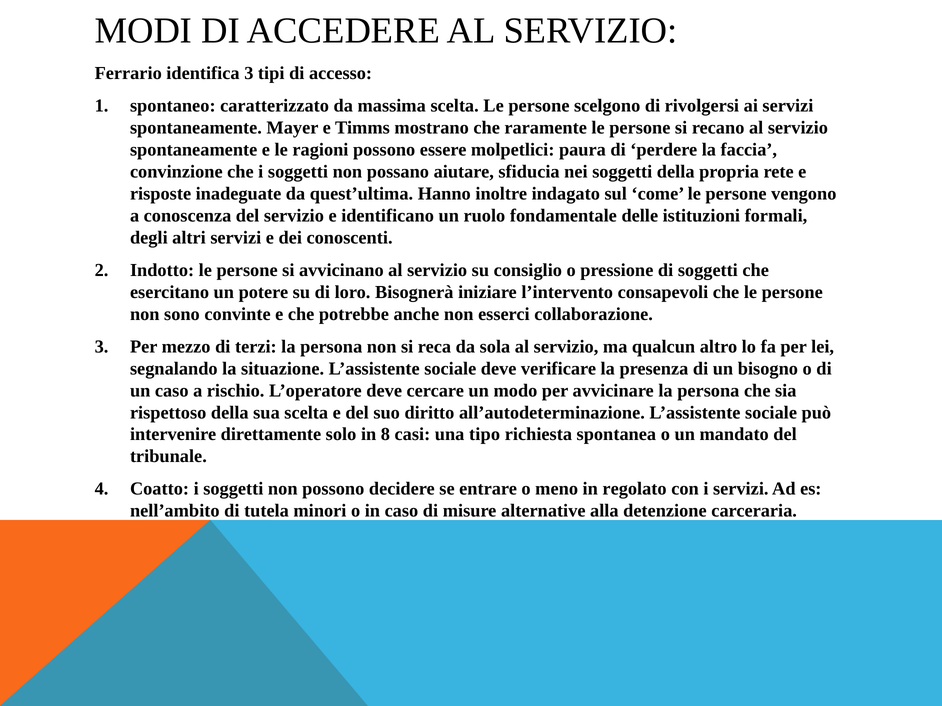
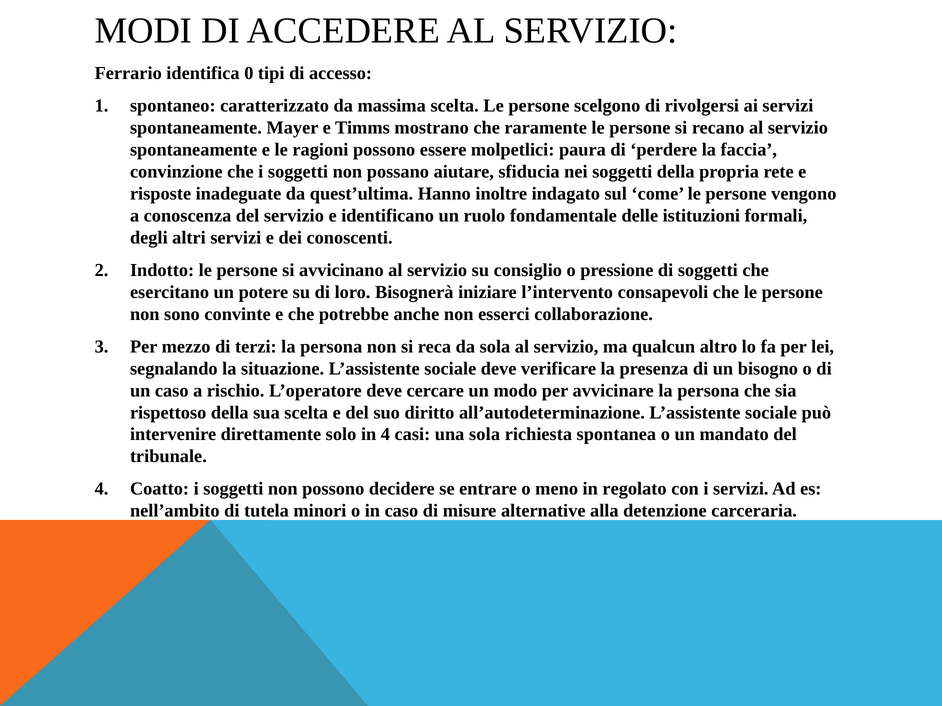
identifica 3: 3 -> 0 (249, 74)
in 8: 8 -> 4 (385, 435)
una tipo: tipo -> sola (485, 435)
